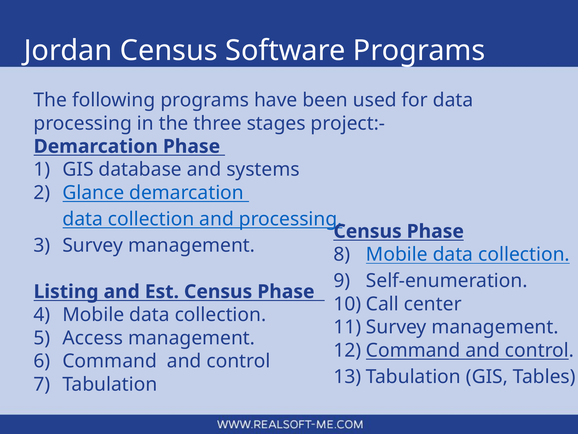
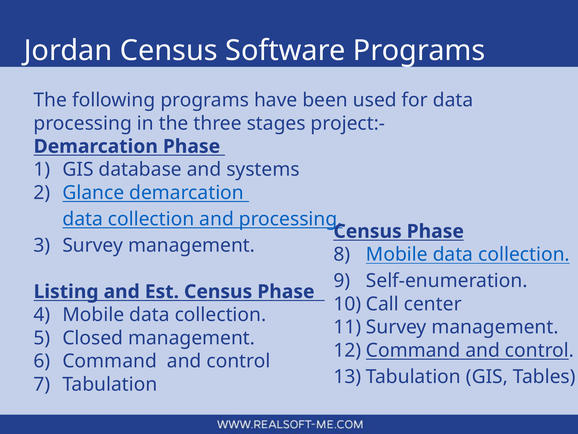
Access: Access -> Closed (93, 338)
